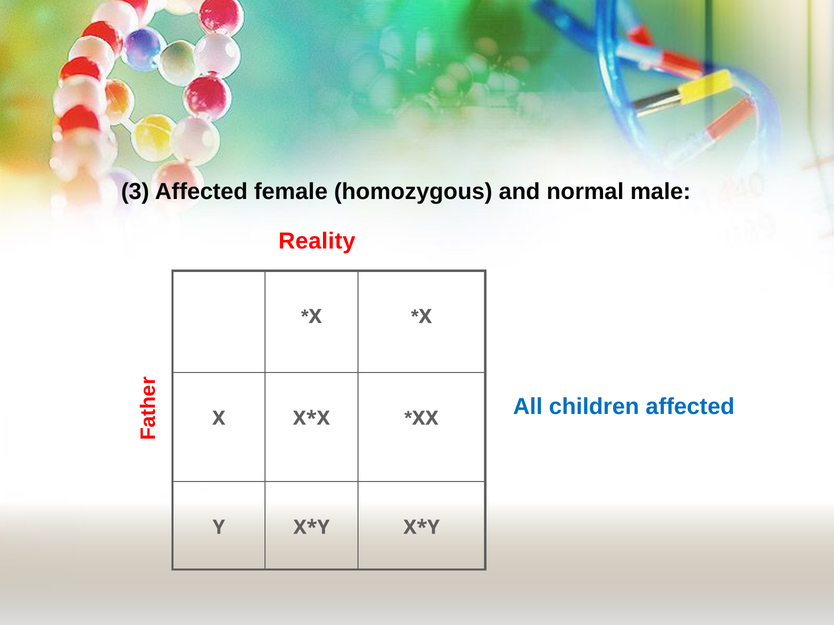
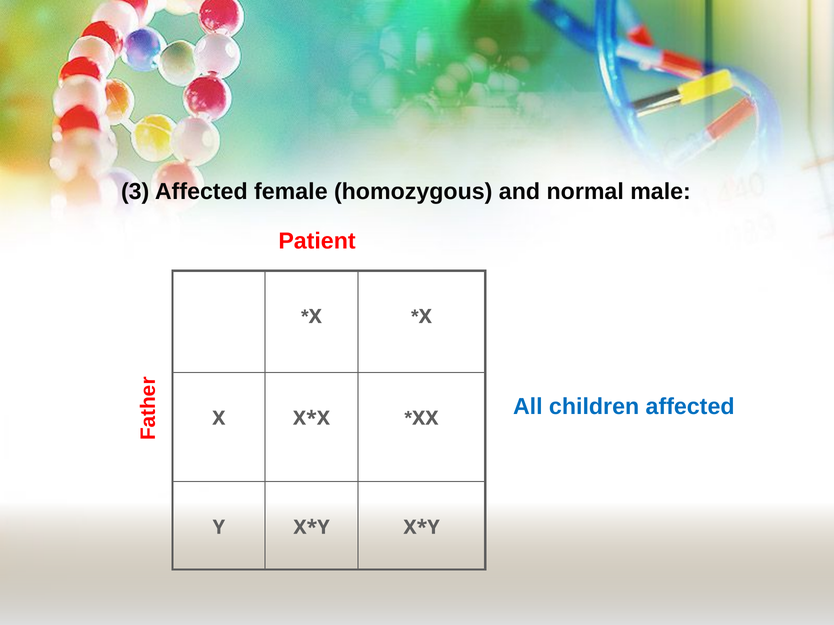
Reality: Reality -> Patient (317, 241)
